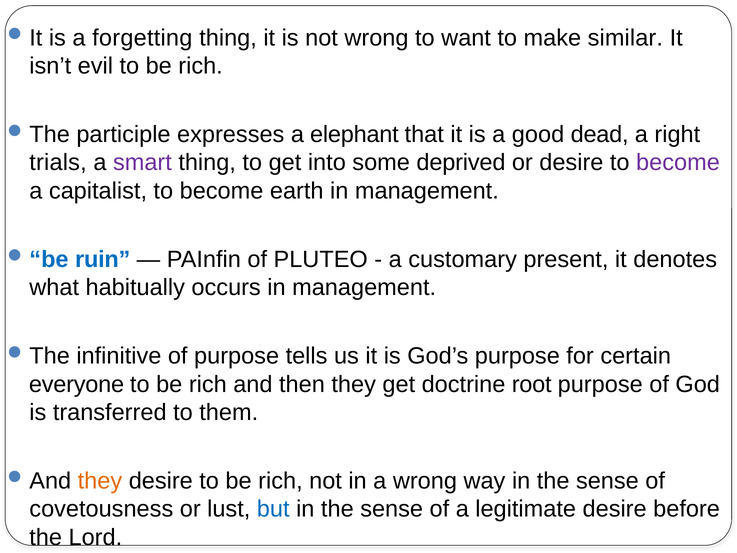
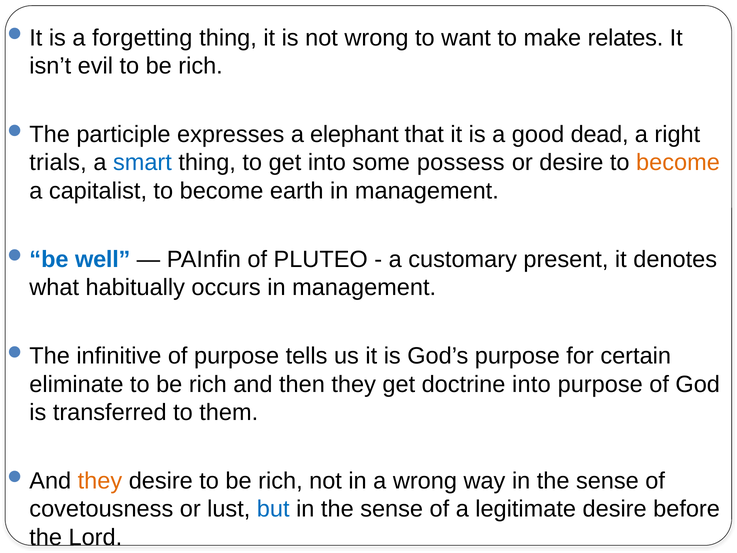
similar: similar -> relates (625, 38)
smart colour: purple -> blue (142, 163)
deprived: deprived -> possess (461, 163)
become colour: purple -> orange (678, 163)
ruin: ruin -> well (103, 259)
everyone: everyone -> eliminate (76, 384)
doctrine root: root -> into (531, 384)
